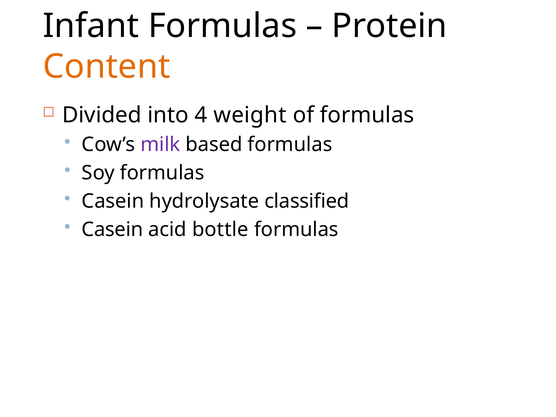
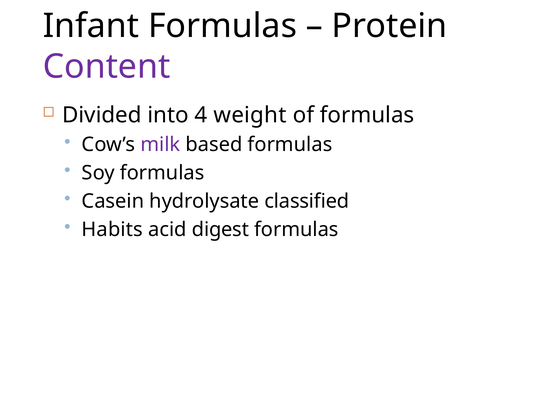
Content colour: orange -> purple (107, 67)
Casein: Casein -> Habits (112, 230)
bottle: bottle -> digest (220, 230)
